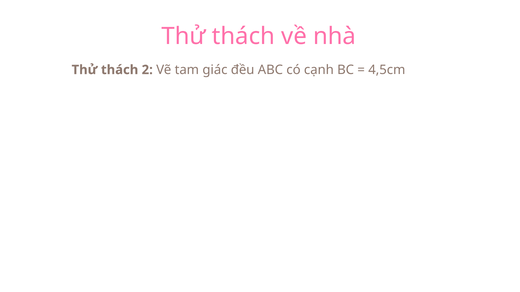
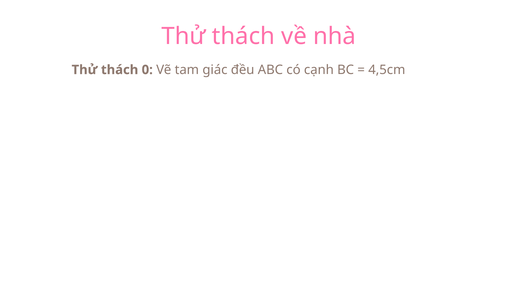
2: 2 -> 0 (147, 70)
